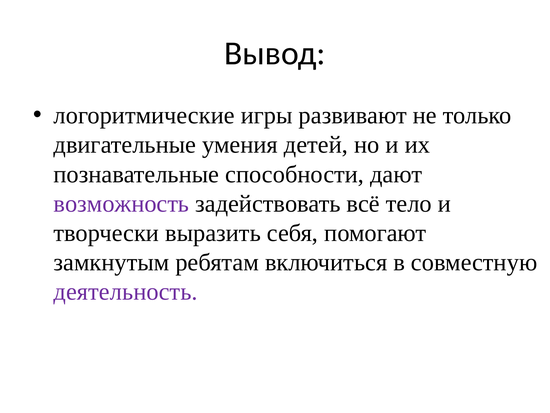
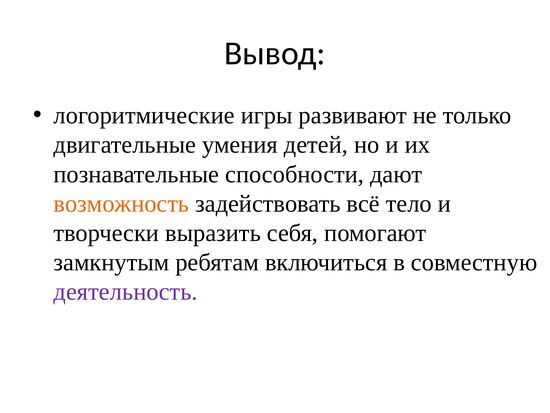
возможность colour: purple -> orange (121, 203)
